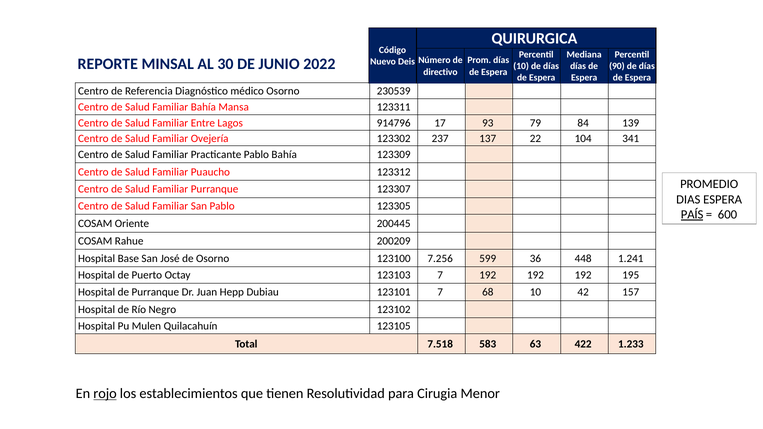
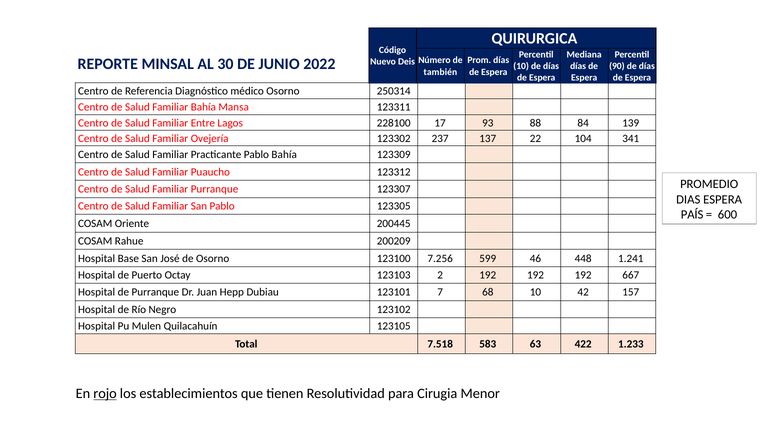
directivo: directivo -> también (440, 72)
230539: 230539 -> 250314 (394, 91)
914796: 914796 -> 228100 (394, 123)
79: 79 -> 88 (535, 123)
PAÍS underline: present -> none (692, 215)
36: 36 -> 46 (535, 258)
123103 7: 7 -> 2 (440, 275)
195: 195 -> 667 (631, 275)
